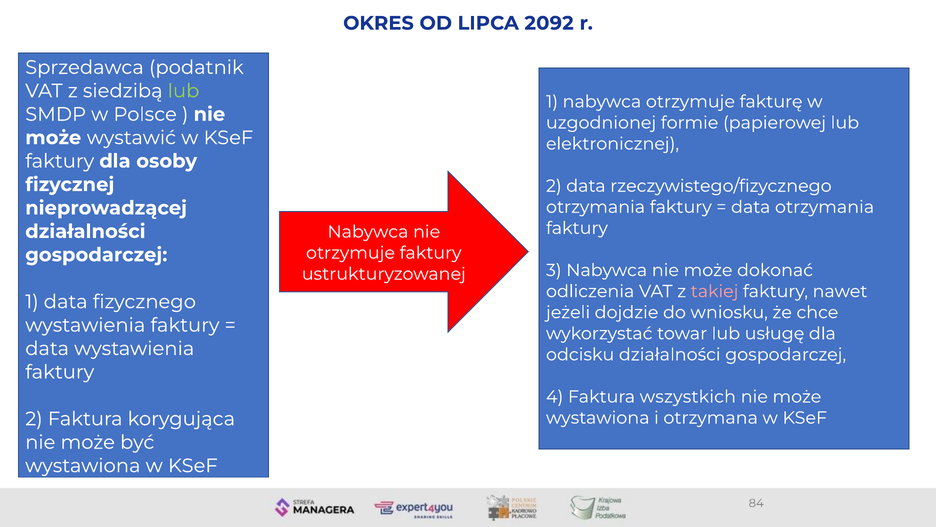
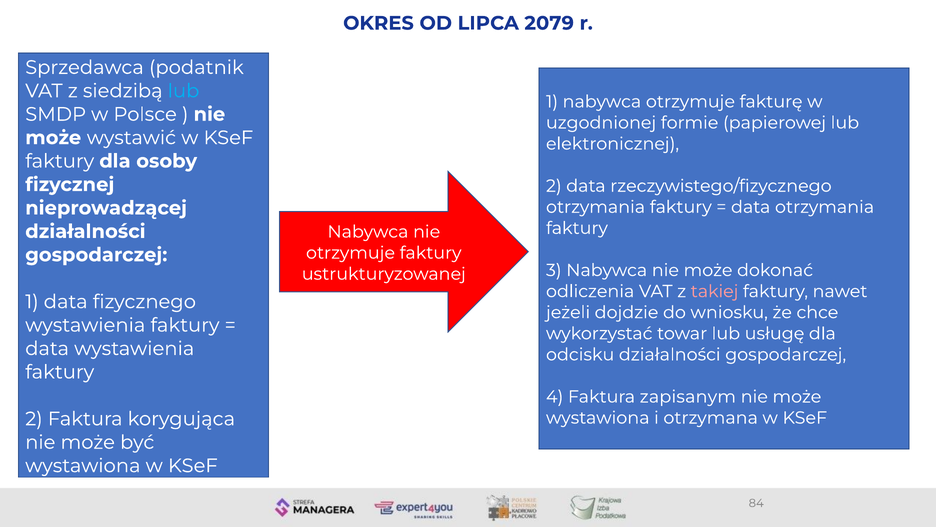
2092: 2092 -> 2079 (549, 23)
lub colour: light green -> light blue (184, 91)
wszystkich: wszystkich -> zapisanym (688, 396)
